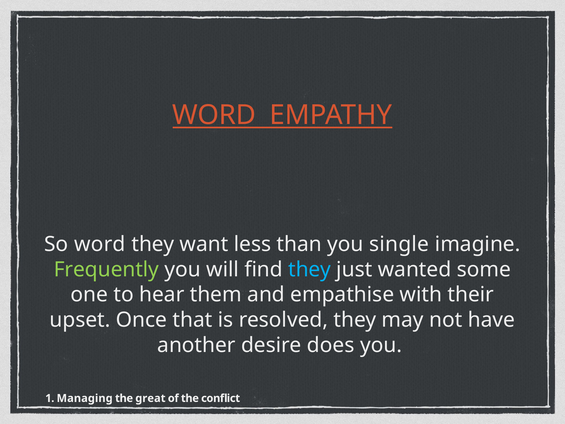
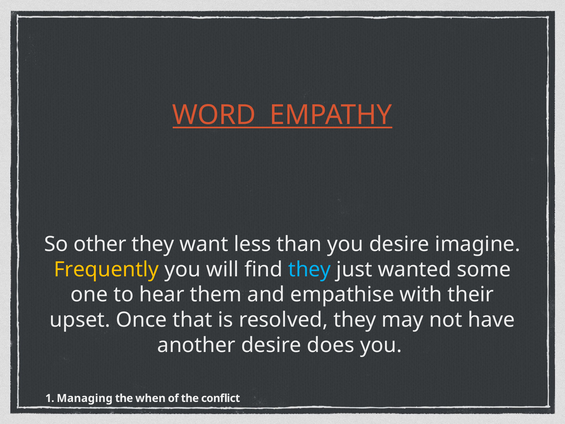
So word: word -> other (100, 244)
you single: single -> desire (399, 244)
Frequently colour: light green -> yellow (106, 269)
great: great -> when (150, 398)
